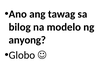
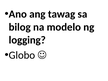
anyong: anyong -> logging (27, 40)
